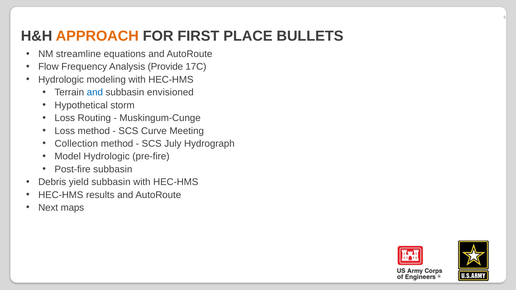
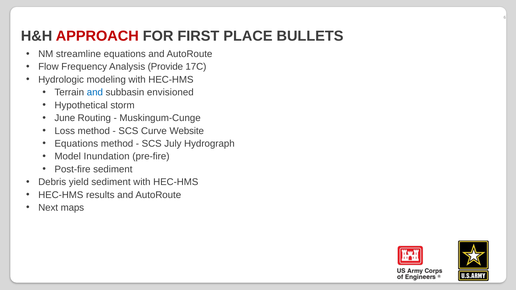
APPROACH colour: orange -> red (97, 36)
Loss: Loss -> June (65, 118)
Meeting: Meeting -> Website (187, 131)
Collection: Collection -> Equations (76, 144)
Model Hydrologic: Hydrologic -> Inundation (107, 157)
Post-fire subbasin: subbasin -> sediment (113, 169)
yield subbasin: subbasin -> sediment (111, 182)
